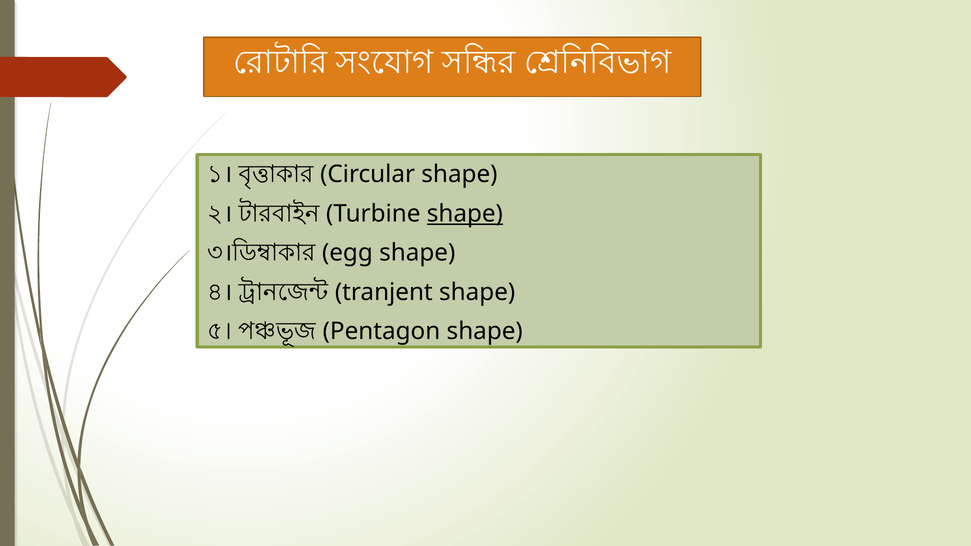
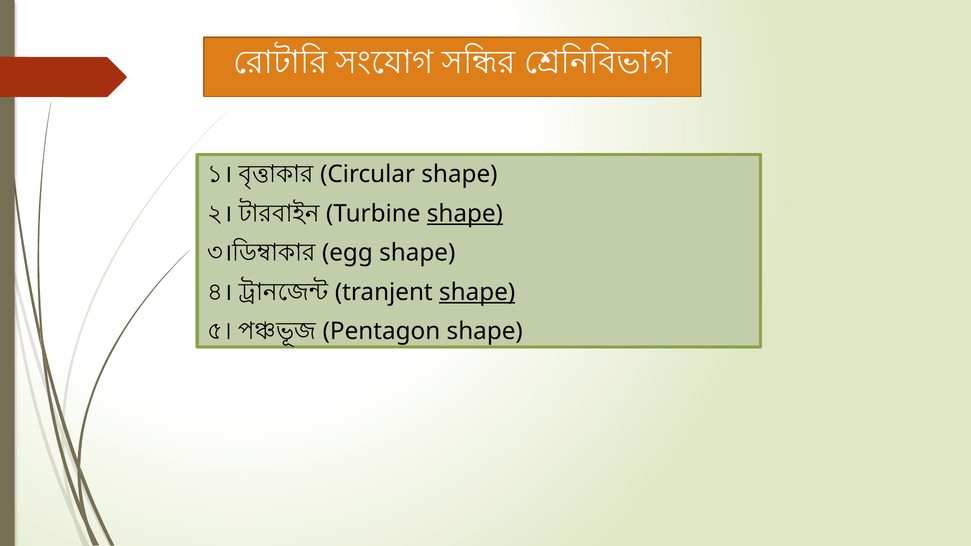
shape underline: none -> present (477, 292)
